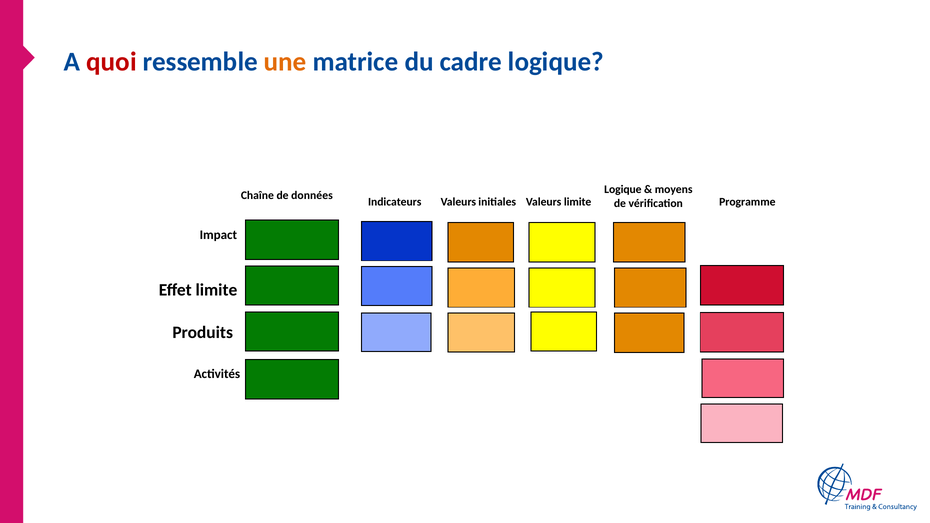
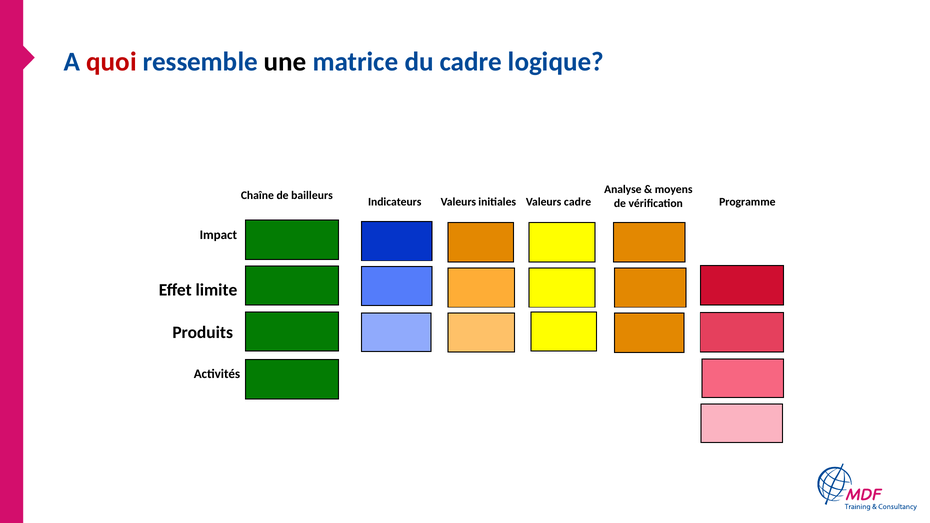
une colour: orange -> black (285, 62)
Logique: Logique -> Analyse (623, 190)
données: données -> bailleurs (312, 196)
Valeurs limite: limite -> cadre (578, 202)
